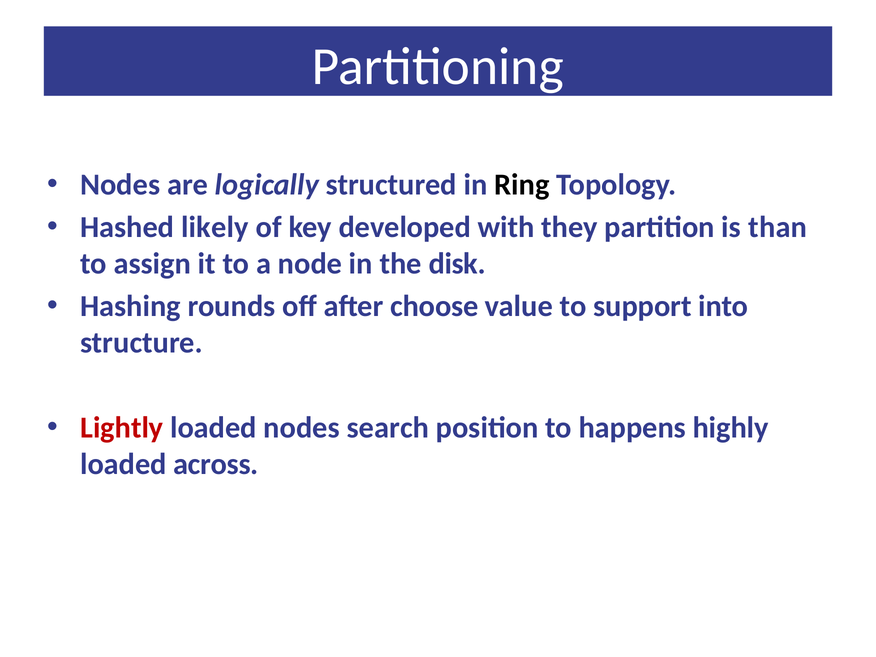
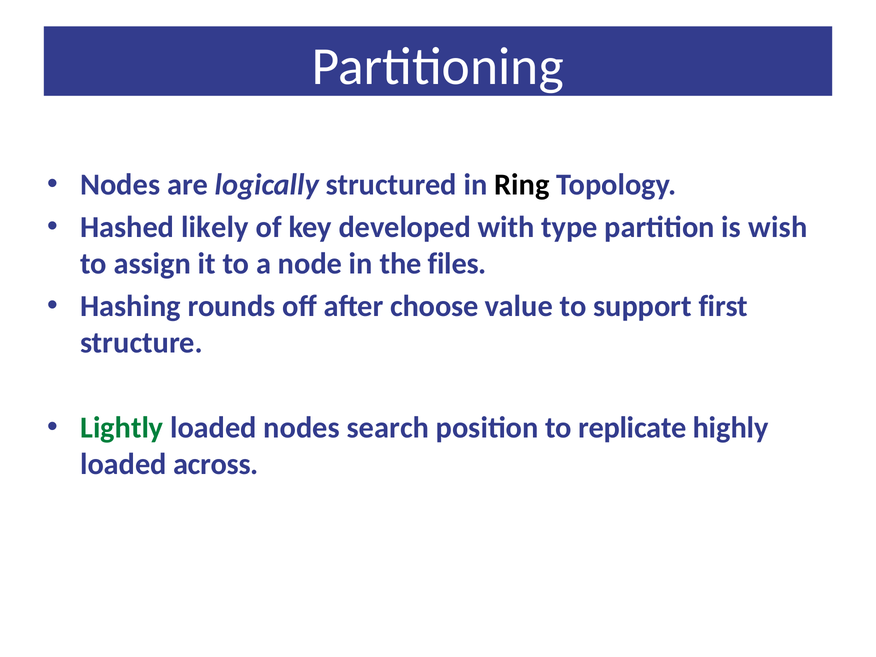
they: they -> type (569, 227)
than: than -> wish (778, 227)
disk: disk -> files (457, 264)
into: into -> first (723, 306)
Lightly colour: red -> green (122, 428)
happens: happens -> replicate (632, 428)
